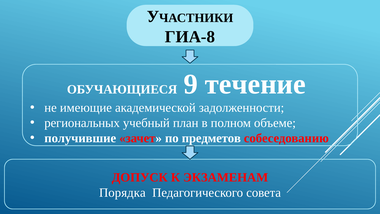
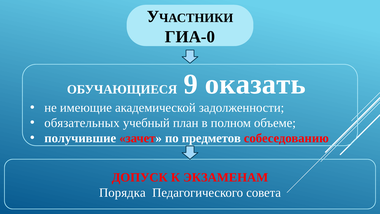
ГИА-8: ГИА-8 -> ГИА-0 (190, 37)
течение: течение -> оказать (255, 84)
региональных: региональных -> обязательных (82, 123)
